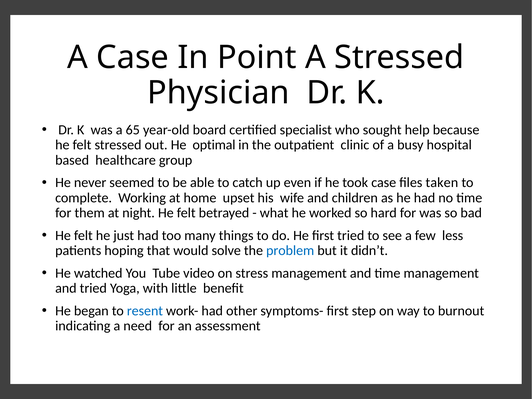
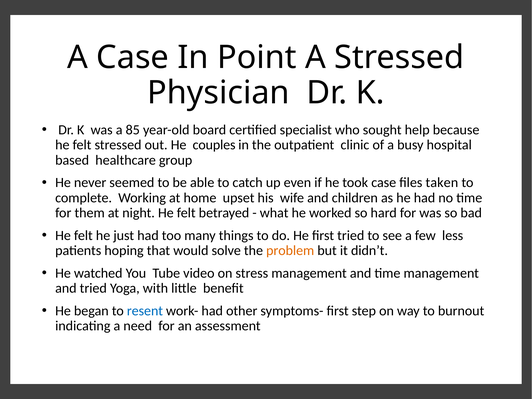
65: 65 -> 85 (133, 130)
optimal: optimal -> couples (214, 145)
problem colour: blue -> orange (290, 251)
